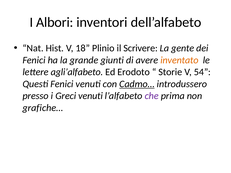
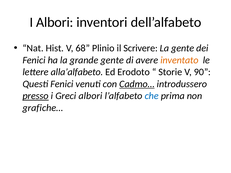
18: 18 -> 68 (83, 48)
grande giunti: giunti -> gente (112, 60)
agli’alfabeto: agli’alfabeto -> alla’alfabeto (77, 72)
54: 54 -> 90 (202, 72)
presso underline: none -> present (36, 96)
Greci venuti: venuti -> albori (90, 96)
che colour: purple -> blue (152, 96)
